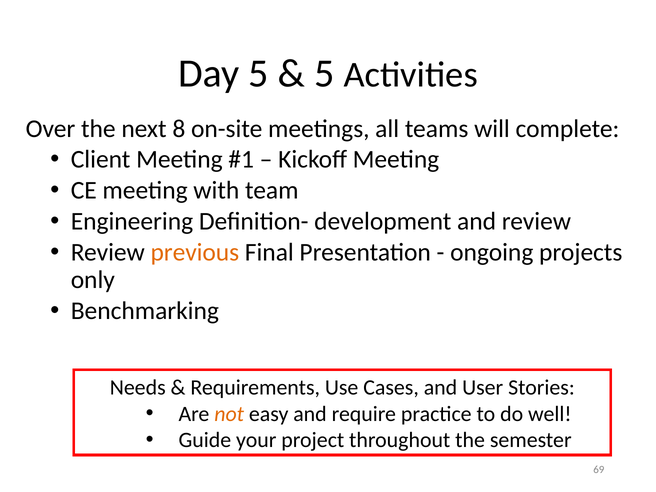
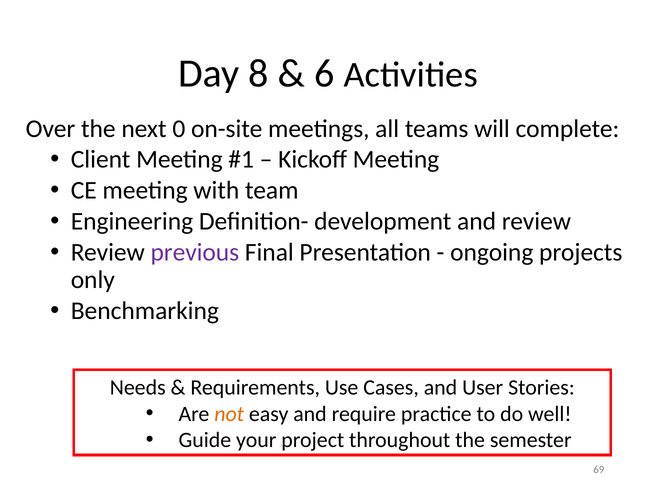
Day 5: 5 -> 8 (259, 73)
5: 5 -> 6 (324, 73)
8: 8 -> 0 (179, 129)
previous colour: orange -> purple (195, 252)
